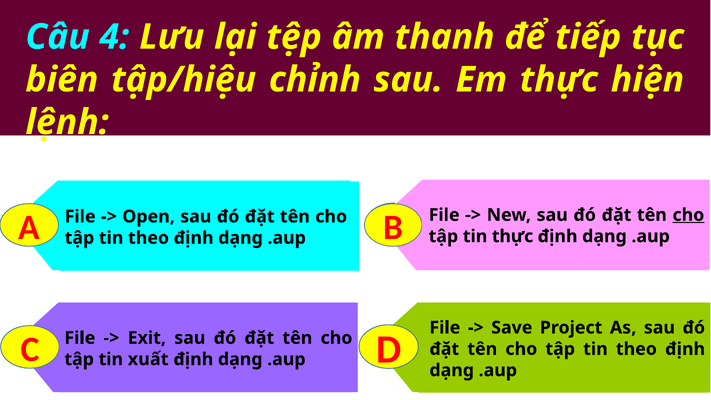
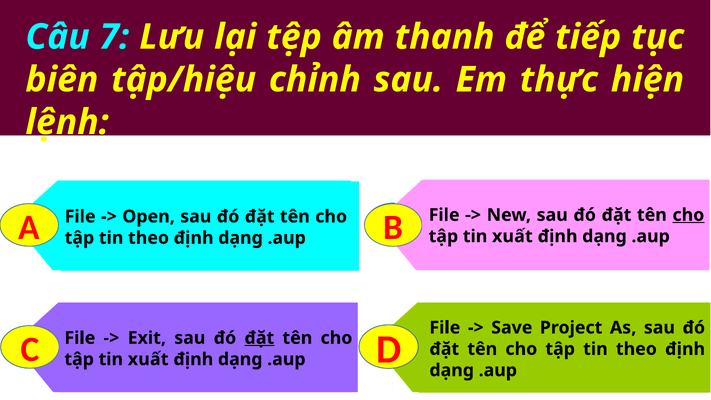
4: 4 -> 7 (114, 37)
thực: thực -> xuất (512, 236)
đặt underline: none -> present (259, 338)
